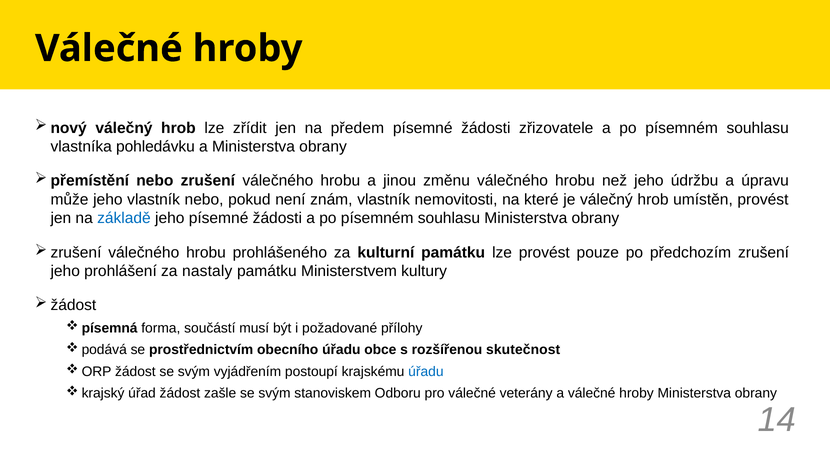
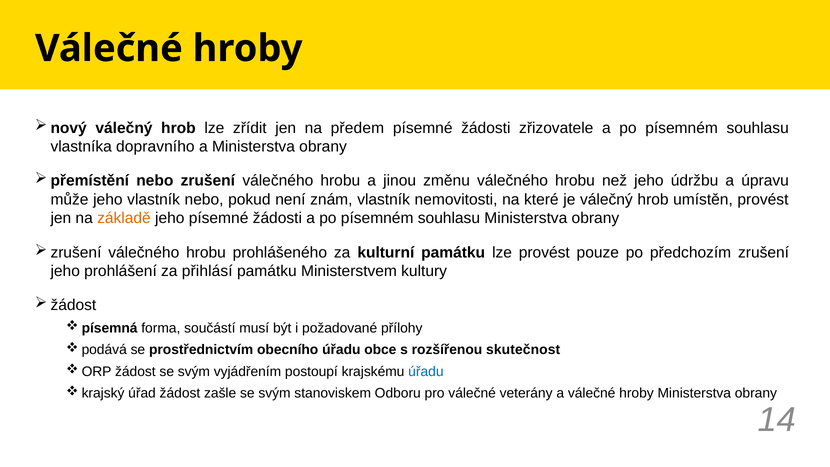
pohledávku: pohledávku -> dopravního (155, 147)
základě colour: blue -> orange (124, 218)
nastaly: nastaly -> přihlásí (207, 271)
